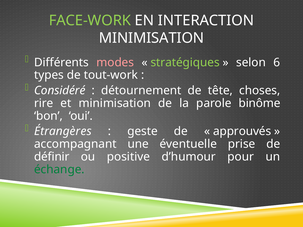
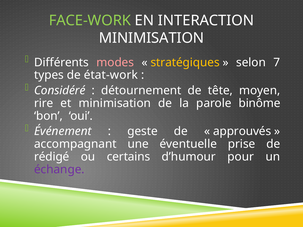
stratégiques colour: light green -> yellow (185, 62)
6: 6 -> 7 (277, 62)
tout-work: tout-work -> état-work (111, 75)
choses: choses -> moyen (260, 91)
Étrangères: Étrangères -> Événement (63, 131)
définir: définir -> rédigé (52, 157)
positive: positive -> certains (129, 157)
échange colour: green -> purple (59, 170)
